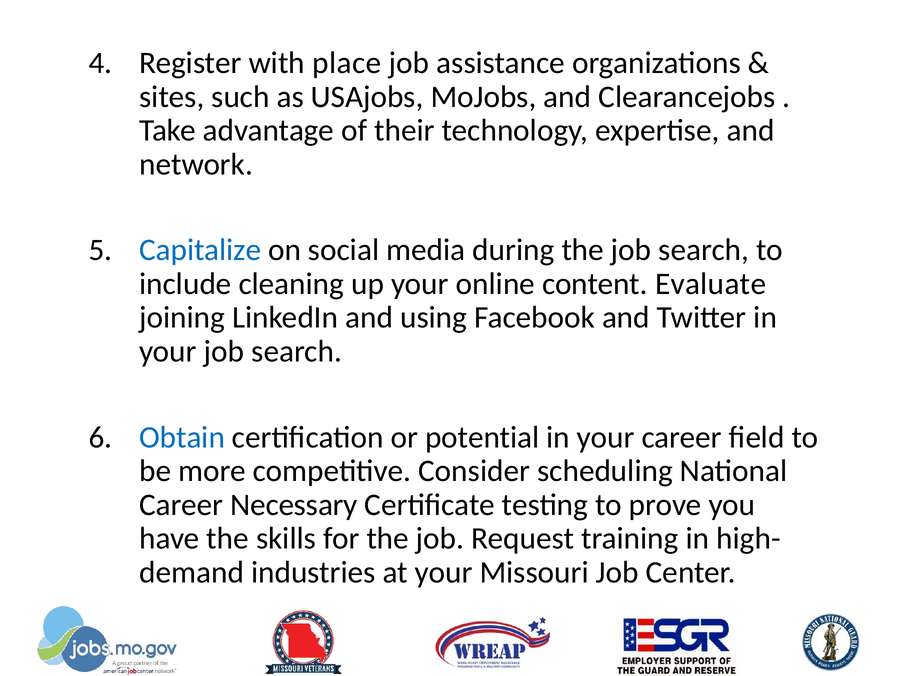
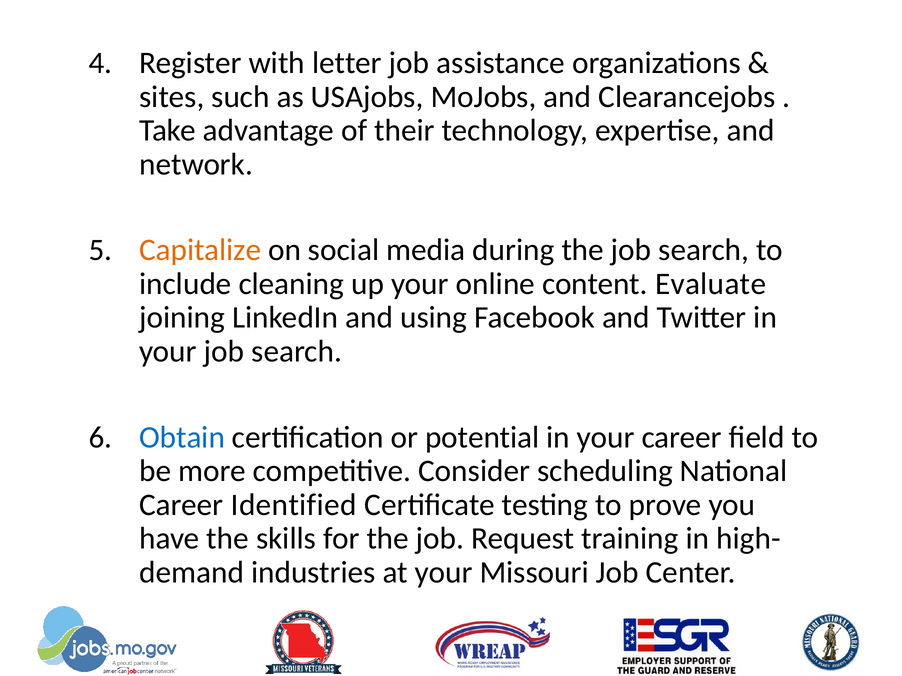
place: place -> letter (347, 63)
Capitalize colour: blue -> orange (200, 250)
Necessary: Necessary -> Identified (294, 505)
